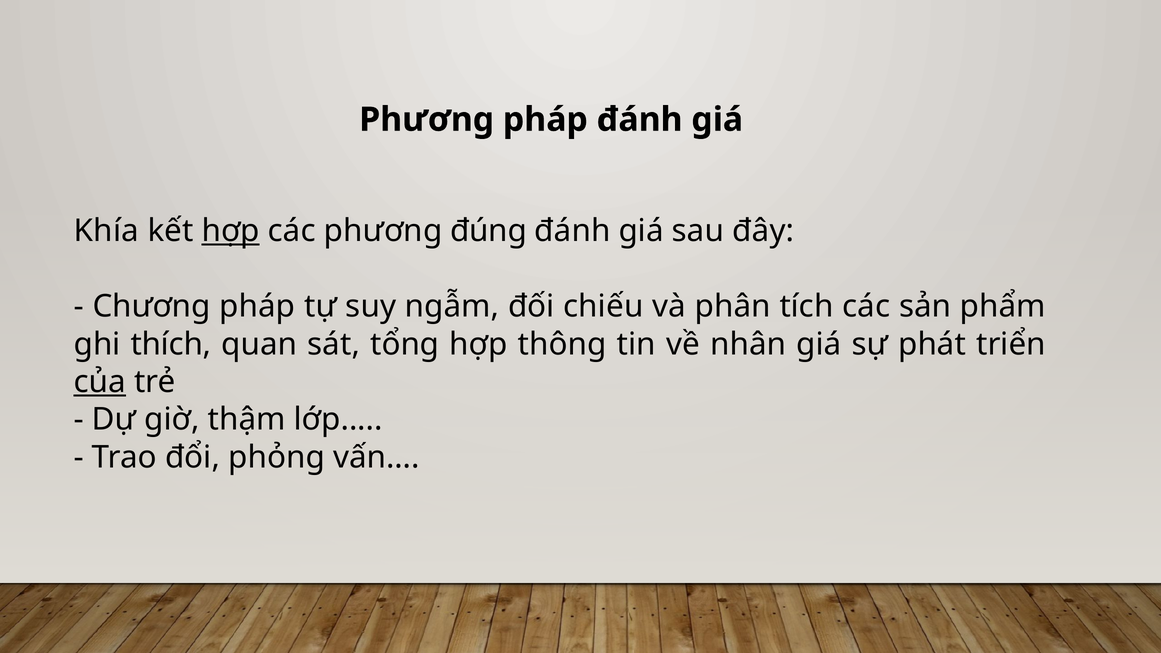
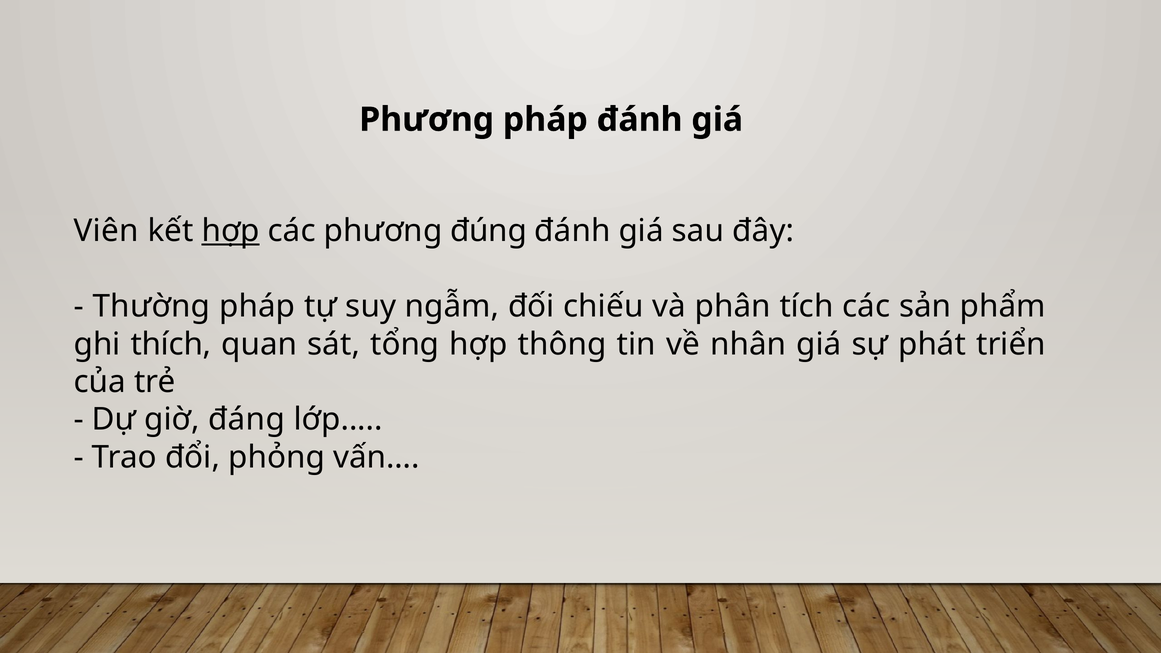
Khía: Khía -> Viên (106, 231)
Chương: Chương -> Thường (151, 306)
của underline: present -> none (100, 382)
thậm: thậm -> đáng (247, 420)
